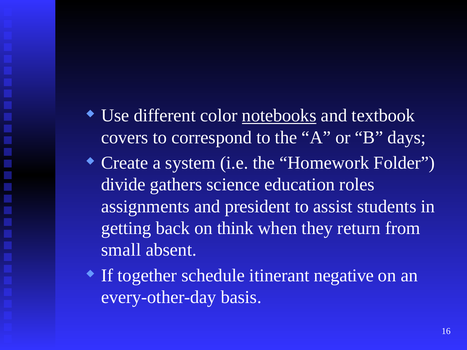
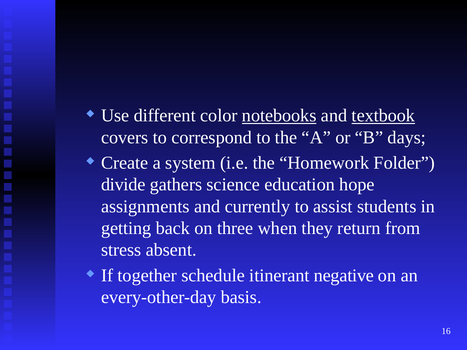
textbook underline: none -> present (383, 116)
roles: roles -> hope (357, 185)
president: president -> currently (257, 207)
think: think -> three (235, 228)
small: small -> stress (121, 250)
